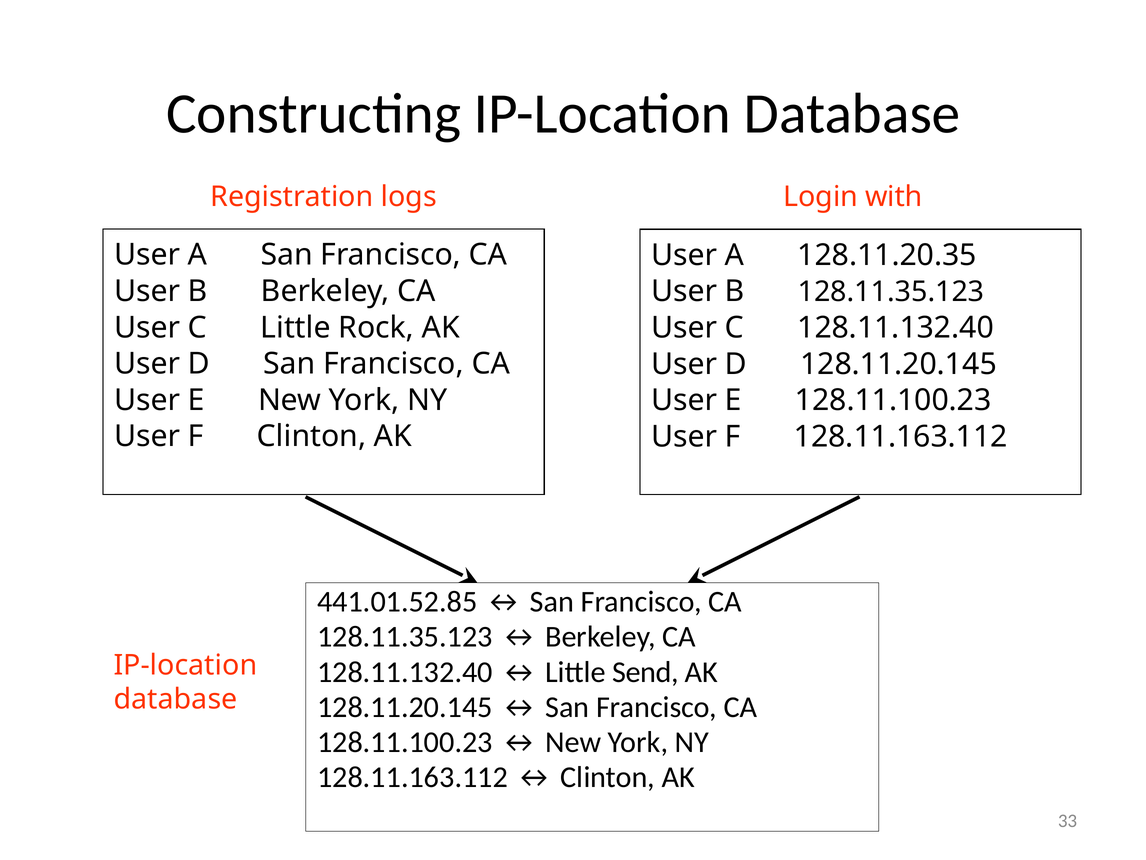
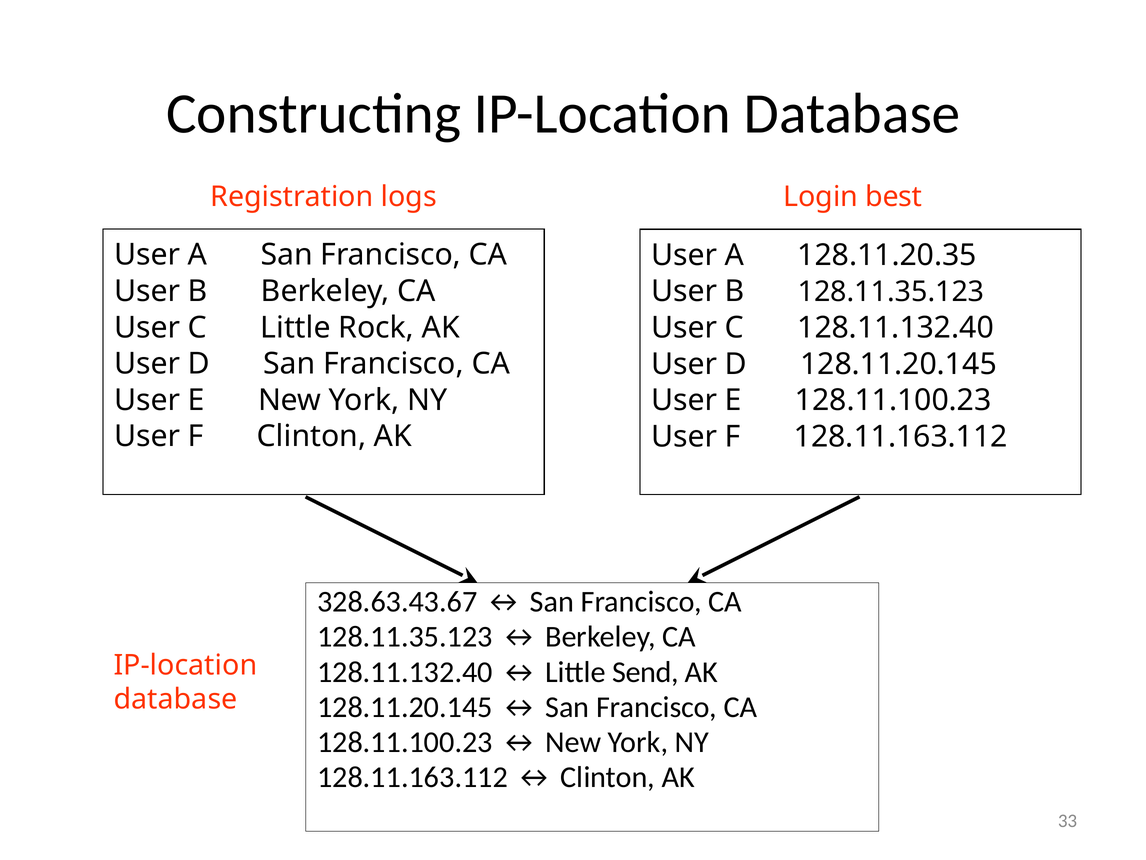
with: with -> best (894, 197)
441.01.52.85: 441.01.52.85 -> 328.63.43.67 (397, 602)
